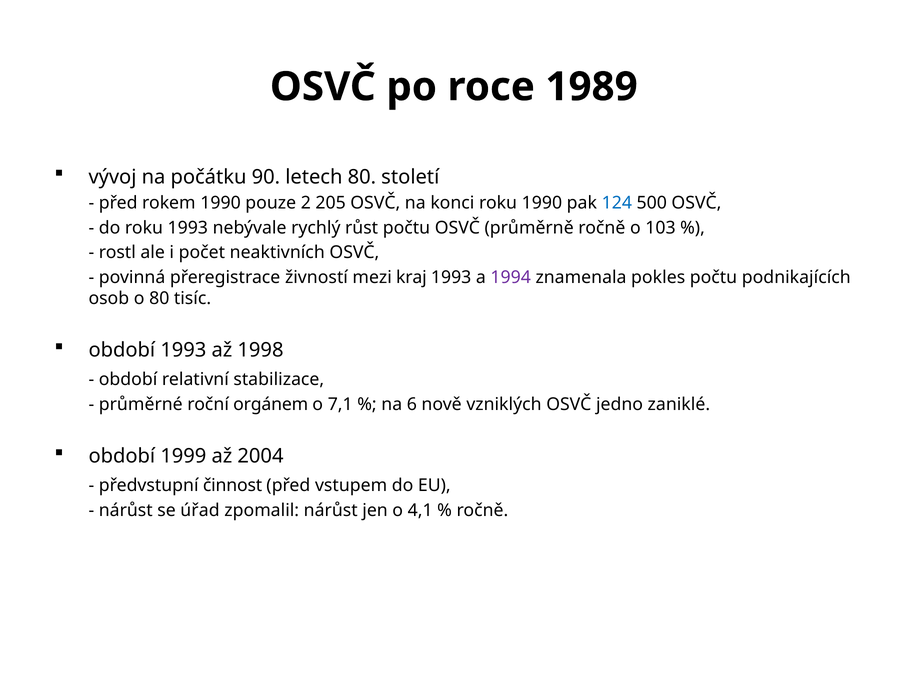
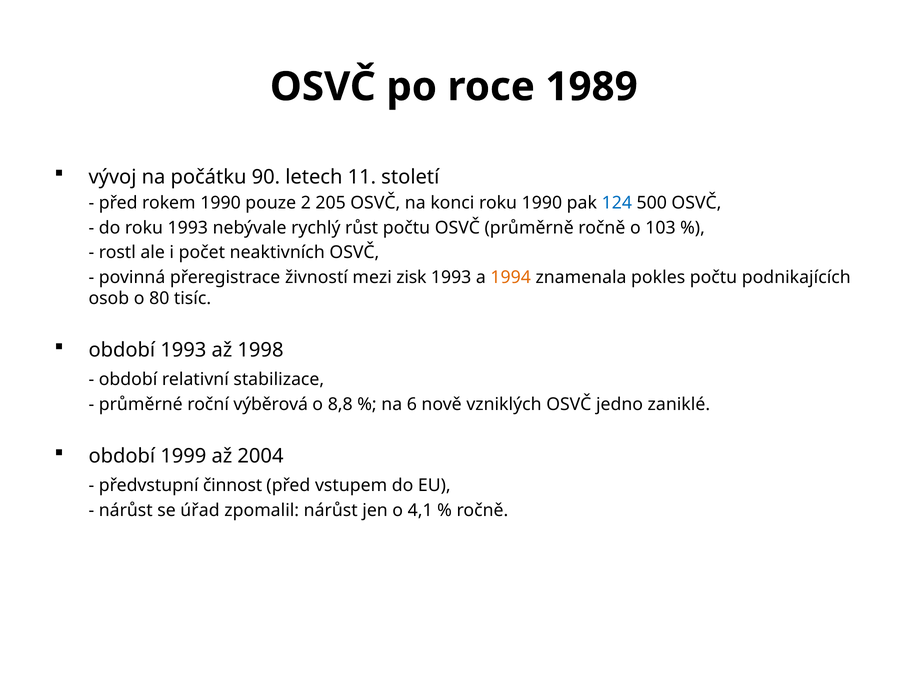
letech 80: 80 -> 11 (362, 177)
kraj: kraj -> zisk (411, 277)
1994 colour: purple -> orange (511, 277)
orgánem: orgánem -> výběrová (271, 405)
7,1: 7,1 -> 8,8 (340, 405)
